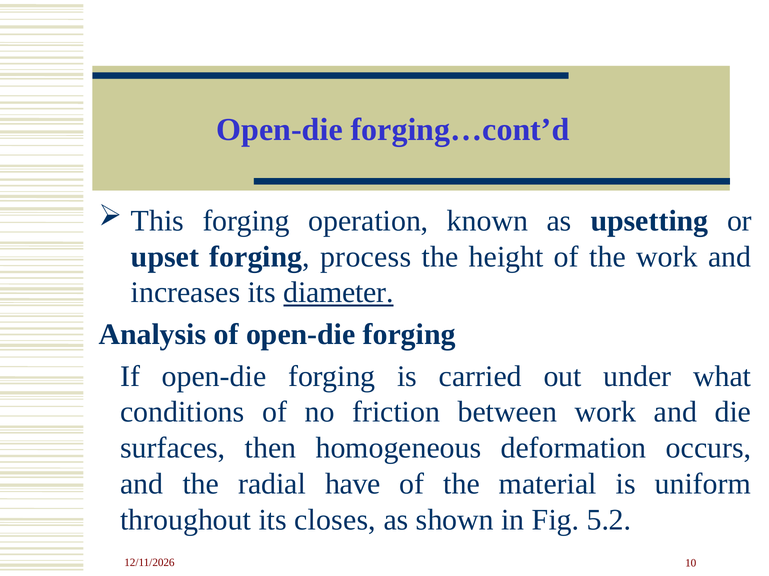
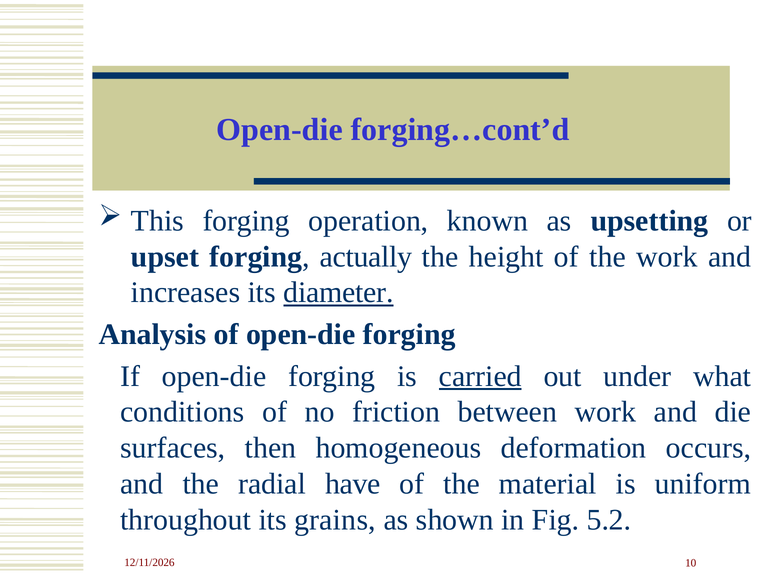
process: process -> actually (366, 257)
carried underline: none -> present (480, 377)
closes: closes -> grains (335, 520)
